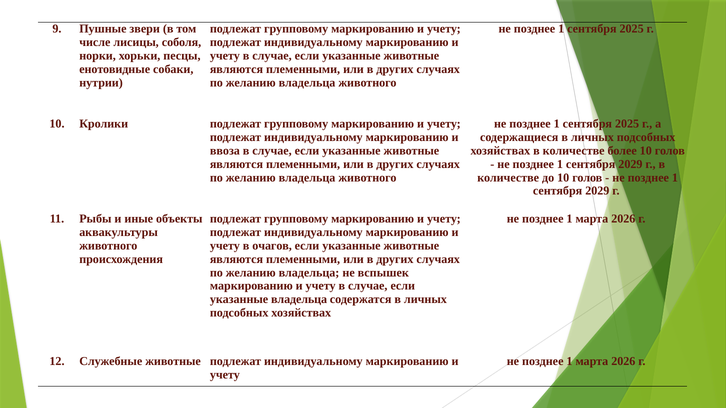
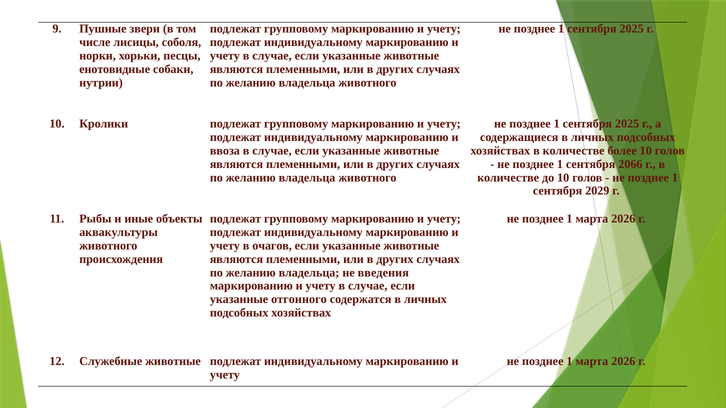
2029: 2029 -> 2066 (630, 164)
вспышек: вспышек -> введения (383, 273)
указанные владельца: владельца -> отгонного (299, 300)
